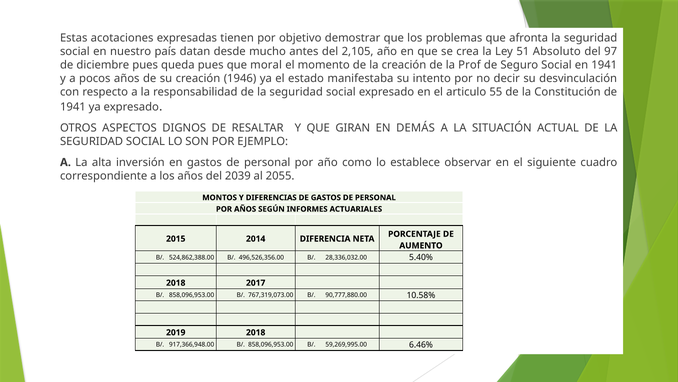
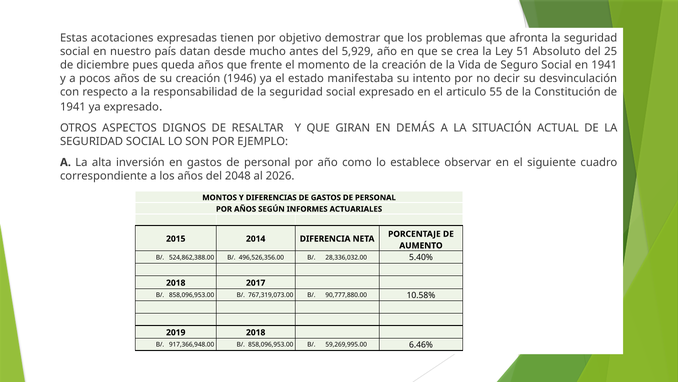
2,105: 2,105 -> 5,929 (358, 51)
97: 97 -> 25 (611, 51)
queda pues: pues -> años (211, 65)
moral: moral -> frente (266, 65)
Prof: Prof -> Vida (470, 65)
2039: 2039 -> 2048 (238, 176)
2055: 2055 -> 2026 (280, 176)
